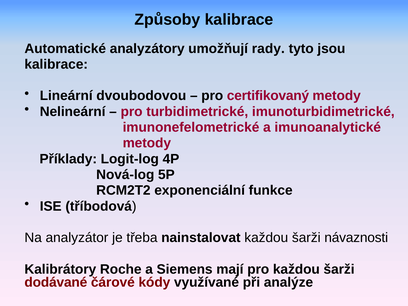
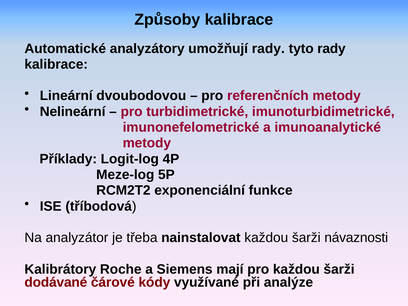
tyto jsou: jsou -> rady (331, 49)
certifikovaný: certifikovaný -> referenčních (268, 96)
Nová-log: Nová-log -> Meze-log (125, 175)
